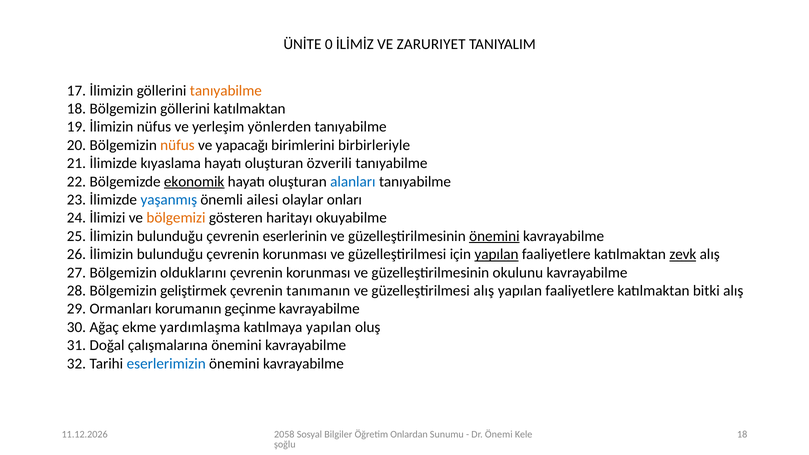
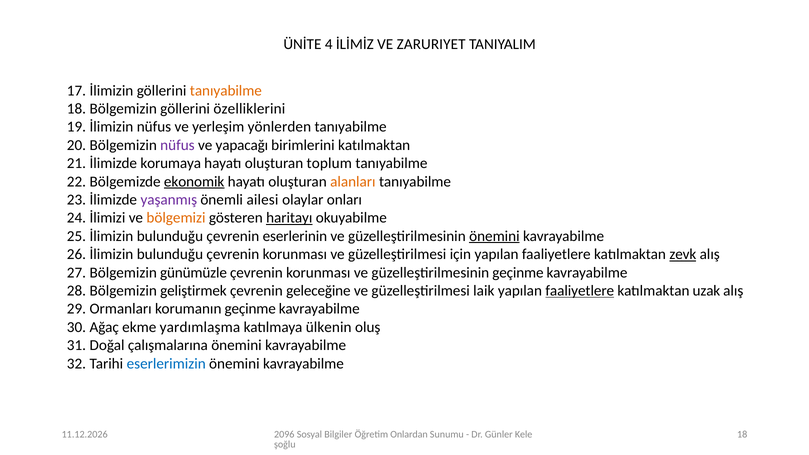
0: 0 -> 4 (329, 44)
göllerini katılmaktan: katılmaktan -> özelliklerini (249, 109)
nüfus colour: orange -> purple (177, 145)
birimlerini birbirleriyle: birbirleriyle -> katılmaktan (374, 145)
kıyaslama: kıyaslama -> korumaya (171, 163)
özverili: özverili -> toplum (329, 163)
alanları colour: blue -> orange (353, 182)
yaşanmış colour: blue -> purple (169, 200)
haritayı underline: none -> present (289, 218)
yapılan underline: present -> none (497, 254)
olduklarını: olduklarını -> günümüzle (193, 273)
güzelleştirilmesinin okulunu: okulunu -> geçinme (518, 273)
tanımanın: tanımanın -> geleceğine (318, 291)
güzelleştirilmesi alış: alış -> laik (484, 291)
faaliyetlere underline: none -> present (580, 291)
bitki: bitki -> uzak (706, 291)
katılmaya yapılan: yapılan -> ülkenin (329, 327)
2058: 2058 -> 2096 (284, 434)
Önemi: Önemi -> Günler (499, 434)
